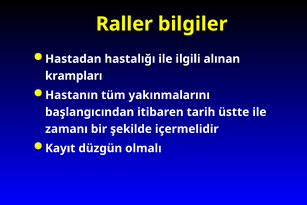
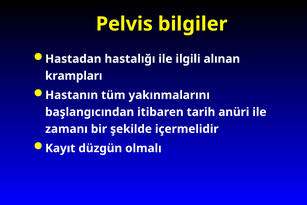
Raller: Raller -> Pelvis (124, 24)
üstte: üstte -> anüri (234, 112)
